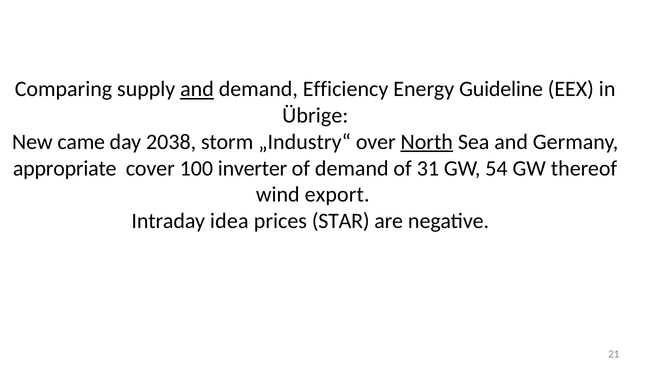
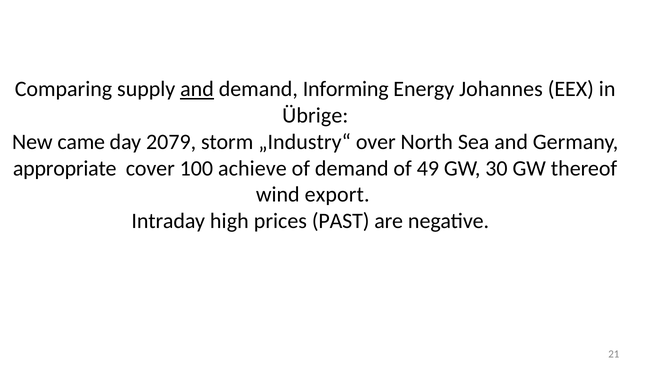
Efficiency: Efficiency -> Informing (346, 89)
Guideline: Guideline -> Johannes (501, 89)
2038: 2038 -> 2079 (171, 142)
North underline: present -> none (427, 142)
inverter: inverter -> achieve (252, 168)
31: 31 -> 49 (428, 168)
54: 54 -> 30 (496, 168)
idea: idea -> high (229, 221)
STAR: STAR -> PAST (341, 221)
